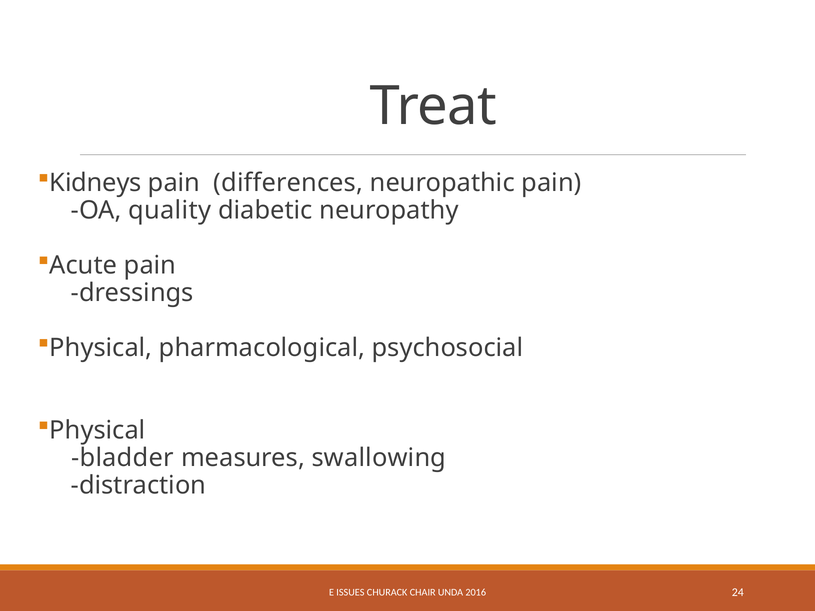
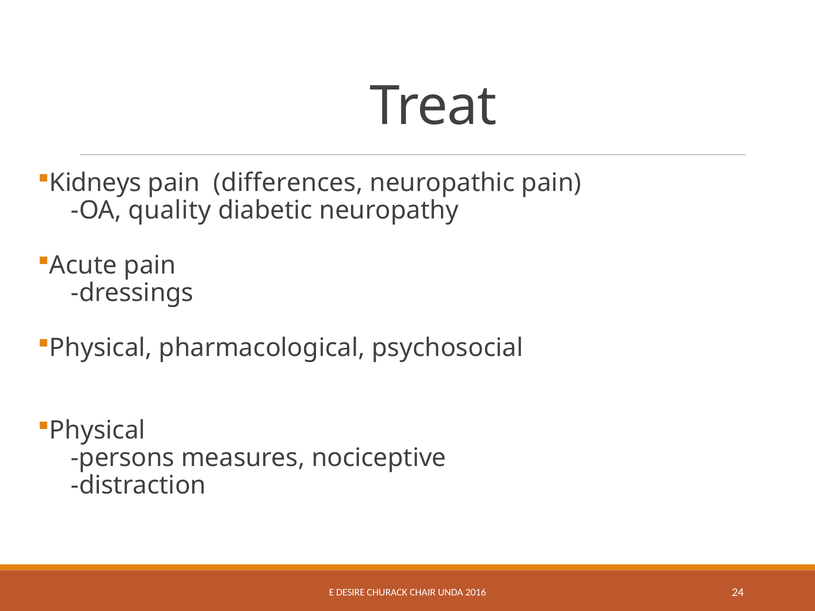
bladder: bladder -> persons (123, 458)
swallowing: swallowing -> nociceptive (379, 458)
ISSUES: ISSUES -> DESIRE (350, 593)
